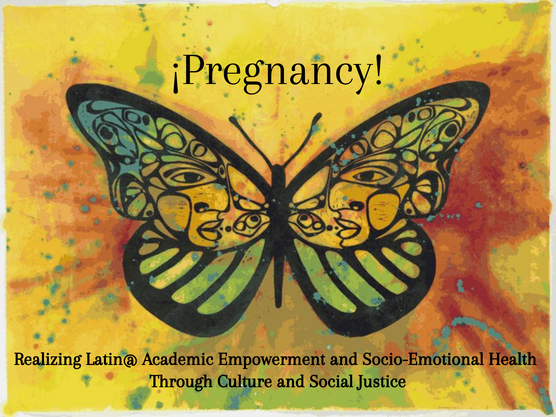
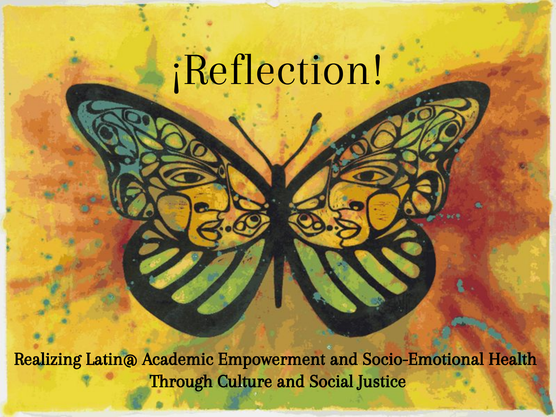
¡Pregnancy: ¡Pregnancy -> ¡Reflection (277, 69)
